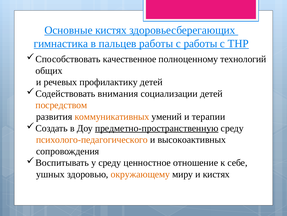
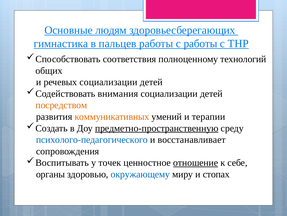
Основные кистях: кистях -> людям (111, 30)
качественное: качественное -> соответствия (130, 59)
речевых профилактику: профилактику -> социализации (109, 82)
психолого-педагогического colour: orange -> blue (92, 139)
высокоактивных: высокоактивных -> восстанавливает (192, 139)
у среду: среду -> точек (110, 162)
отношение underline: none -> present (196, 162)
ушных: ушных -> органы (50, 174)
окружающему colour: orange -> blue (140, 174)
и кистях: кистях -> стопах (216, 174)
